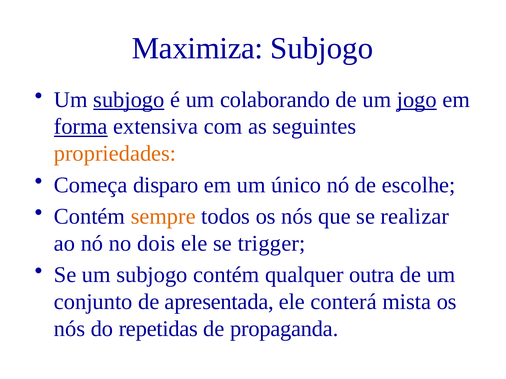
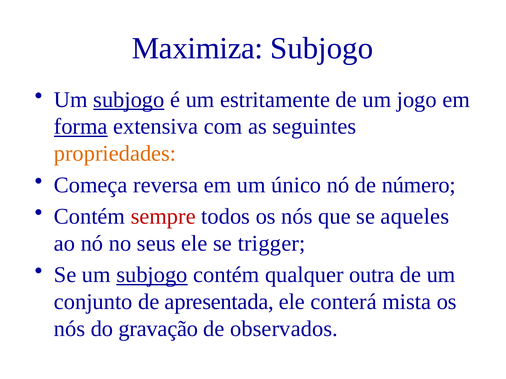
colaborando: colaborando -> estritamente (275, 100)
jogo underline: present -> none (417, 100)
disparo: disparo -> reversa (166, 185)
escolhe: escolhe -> número (419, 185)
sempre colour: orange -> red (163, 217)
realizar: realizar -> aqueles (415, 217)
dois: dois -> seus (156, 244)
subjogo underline: none -> present (152, 275)
repetidas: repetidas -> gravação (158, 329)
propaganda: propaganda -> observados (284, 329)
